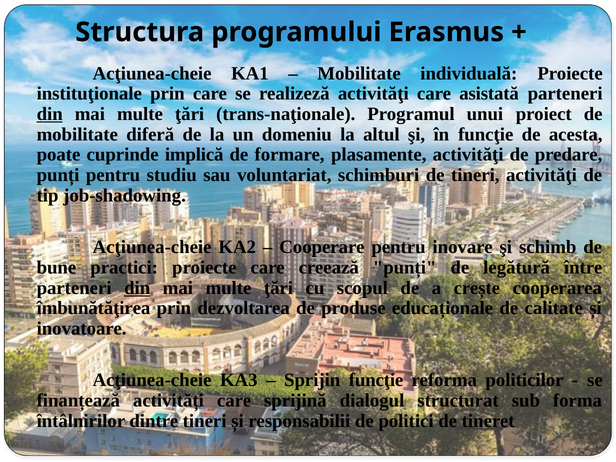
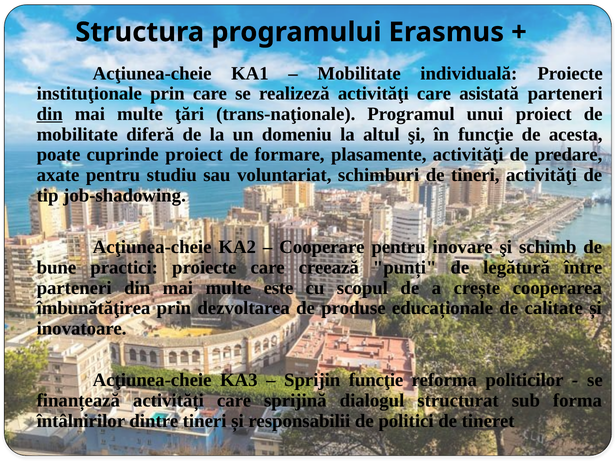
cuprinde implică: implică -> proiect (194, 155)
punți: punți -> axate (58, 175)
din underline: present -> none (137, 288)
ţări: ţări -> este (279, 288)
